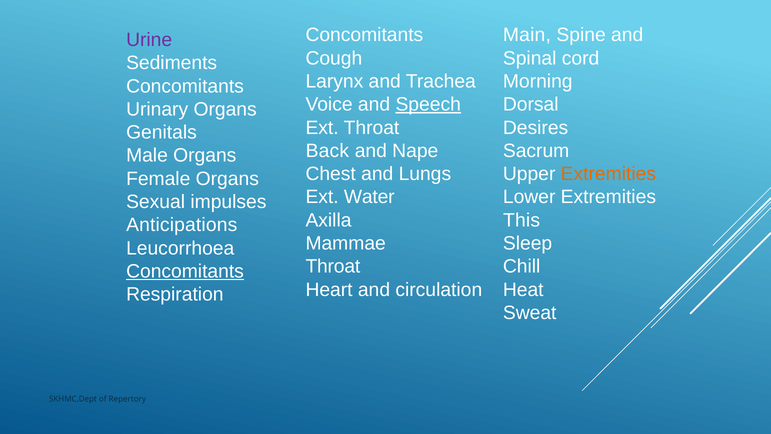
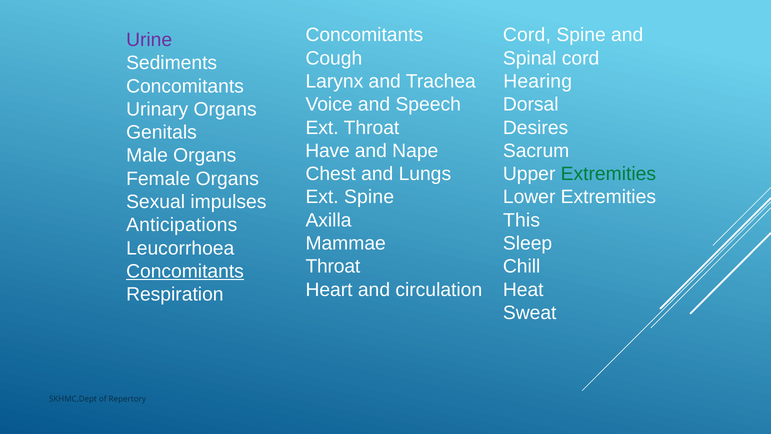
Main: Main -> Cord (527, 35)
Morning: Morning -> Hearing (538, 81)
Speech underline: present -> none (428, 104)
Back: Back -> Have (328, 151)
Extremities colour: orange -> green (608, 174)
Ext Water: Water -> Spine (369, 197)
